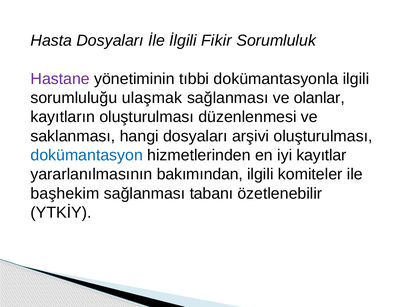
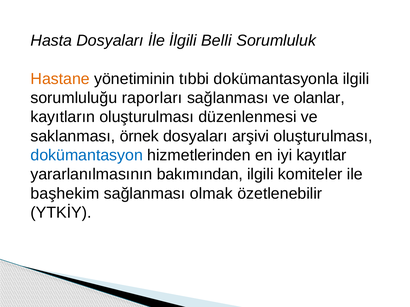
Fikir: Fikir -> Belli (216, 41)
Hastane colour: purple -> orange (60, 79)
ulaşmak: ulaşmak -> raporları (152, 98)
hangi: hangi -> örnek (139, 136)
tabanı: tabanı -> olmak (211, 194)
